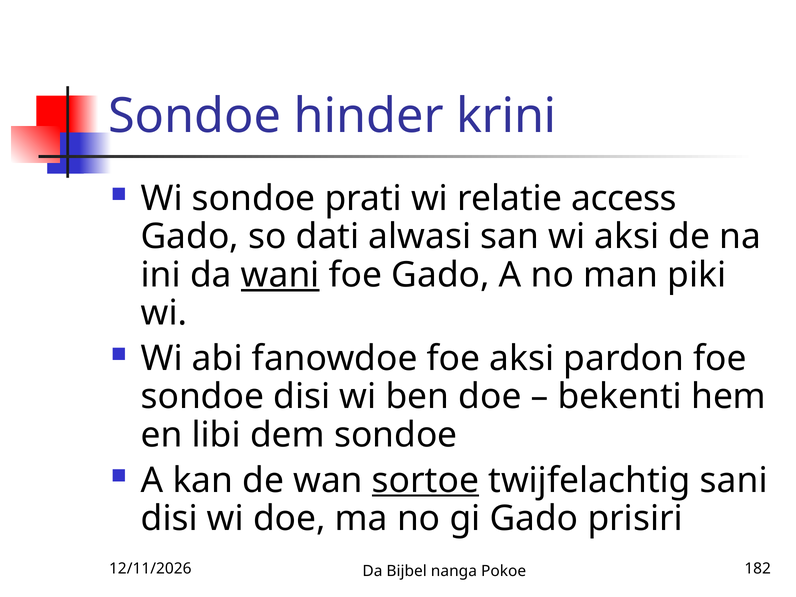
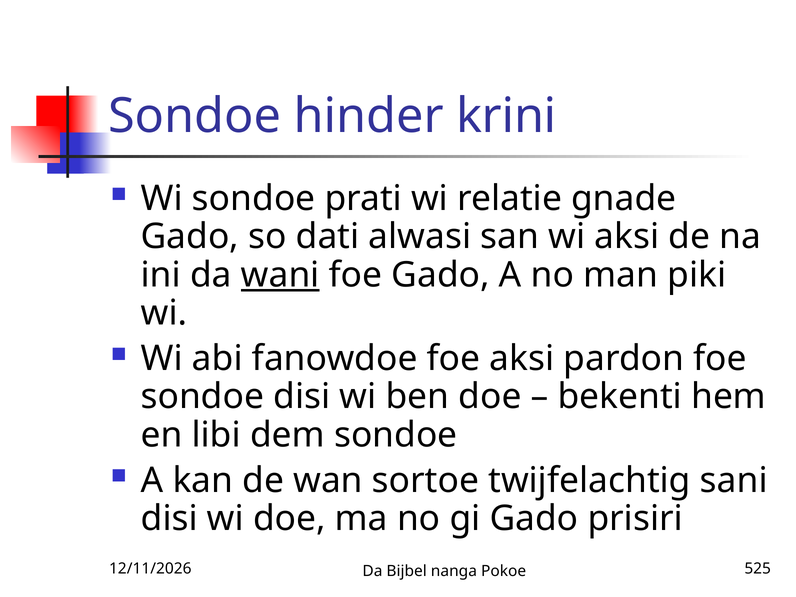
access: access -> gnade (624, 199)
sortoe underline: present -> none (426, 480)
182: 182 -> 525 (758, 569)
